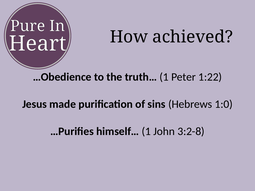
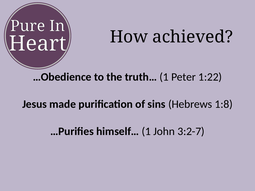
1:0: 1:0 -> 1:8 (224, 104)
3:2-8: 3:2-8 -> 3:2-7 (191, 132)
